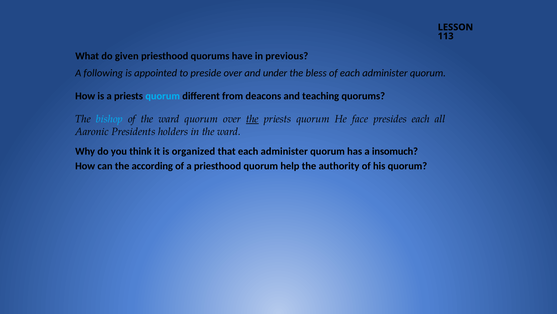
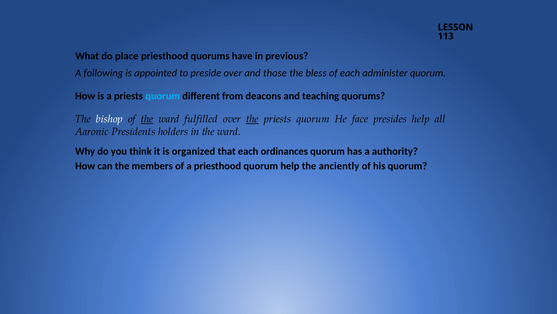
given: given -> place (127, 56)
under: under -> those (275, 73)
bishop colour: light blue -> white (109, 119)
the underline: none -> present (147, 119)
ward quorum: quorum -> fulfilled (201, 119)
presides each: each -> help (421, 119)
that each administer: administer -> ordinances (284, 151)
insomuch: insomuch -> authority (395, 151)
according: according -> members (152, 166)
authority: authority -> anciently (339, 166)
